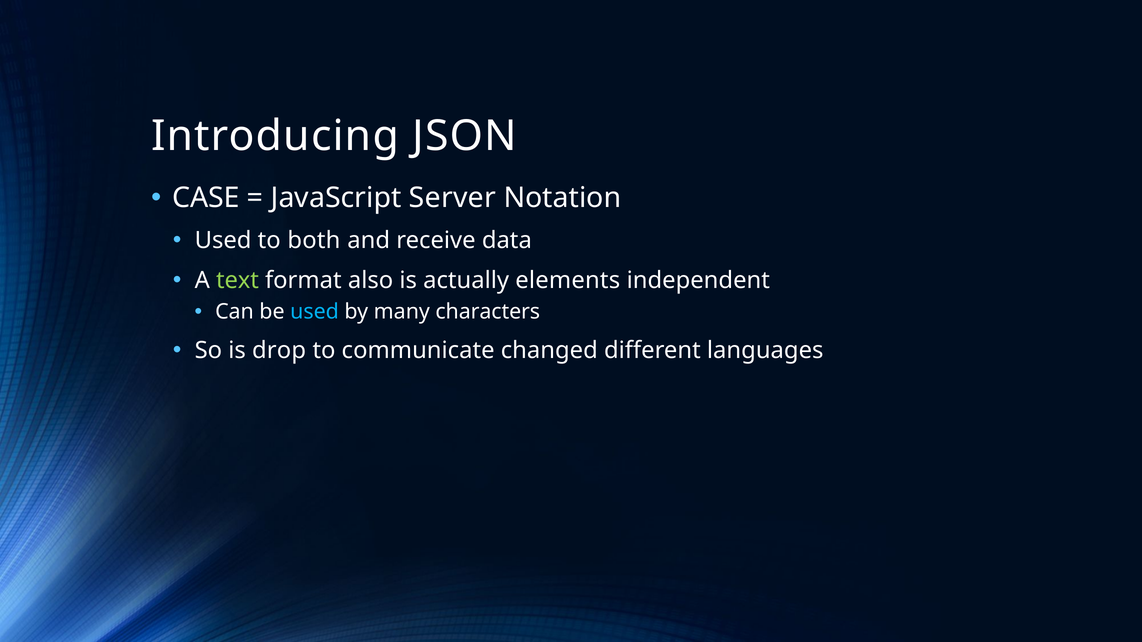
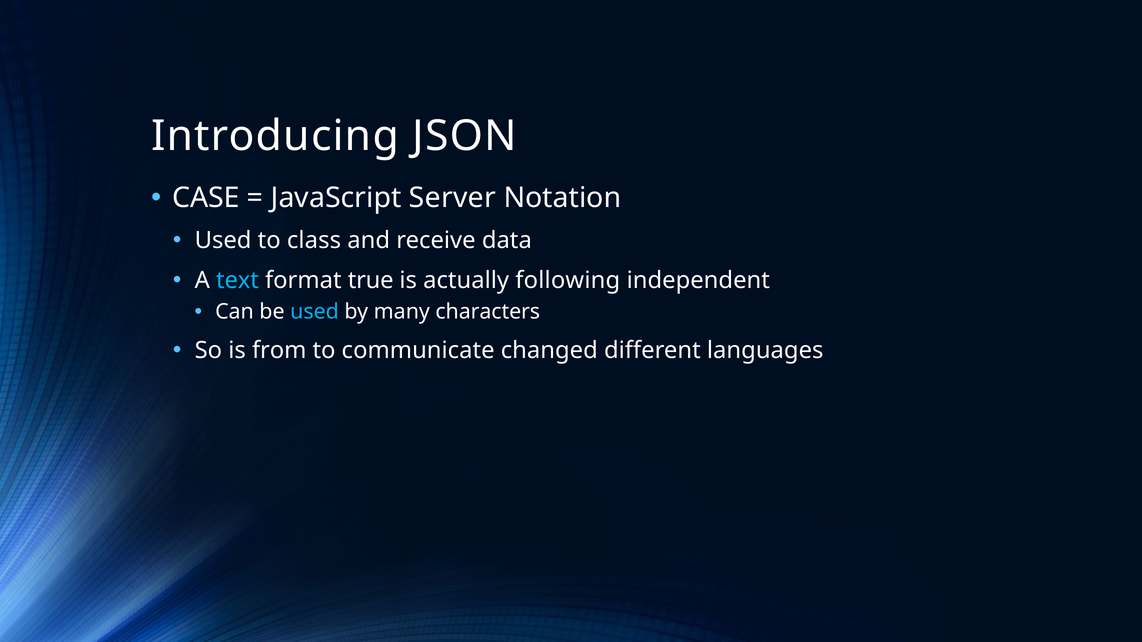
both: both -> class (314, 241)
text colour: light green -> light blue (237, 280)
also: also -> true (371, 280)
elements: elements -> following (568, 280)
drop: drop -> from (279, 351)
